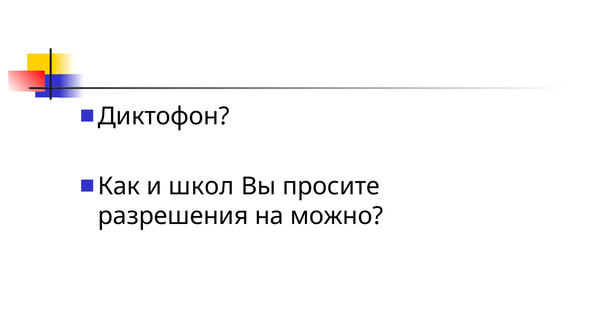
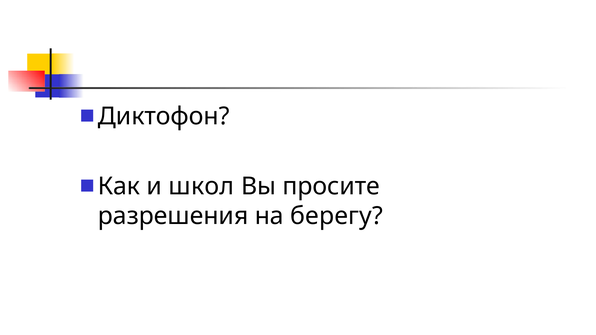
можно: можно -> берегу (337, 216)
